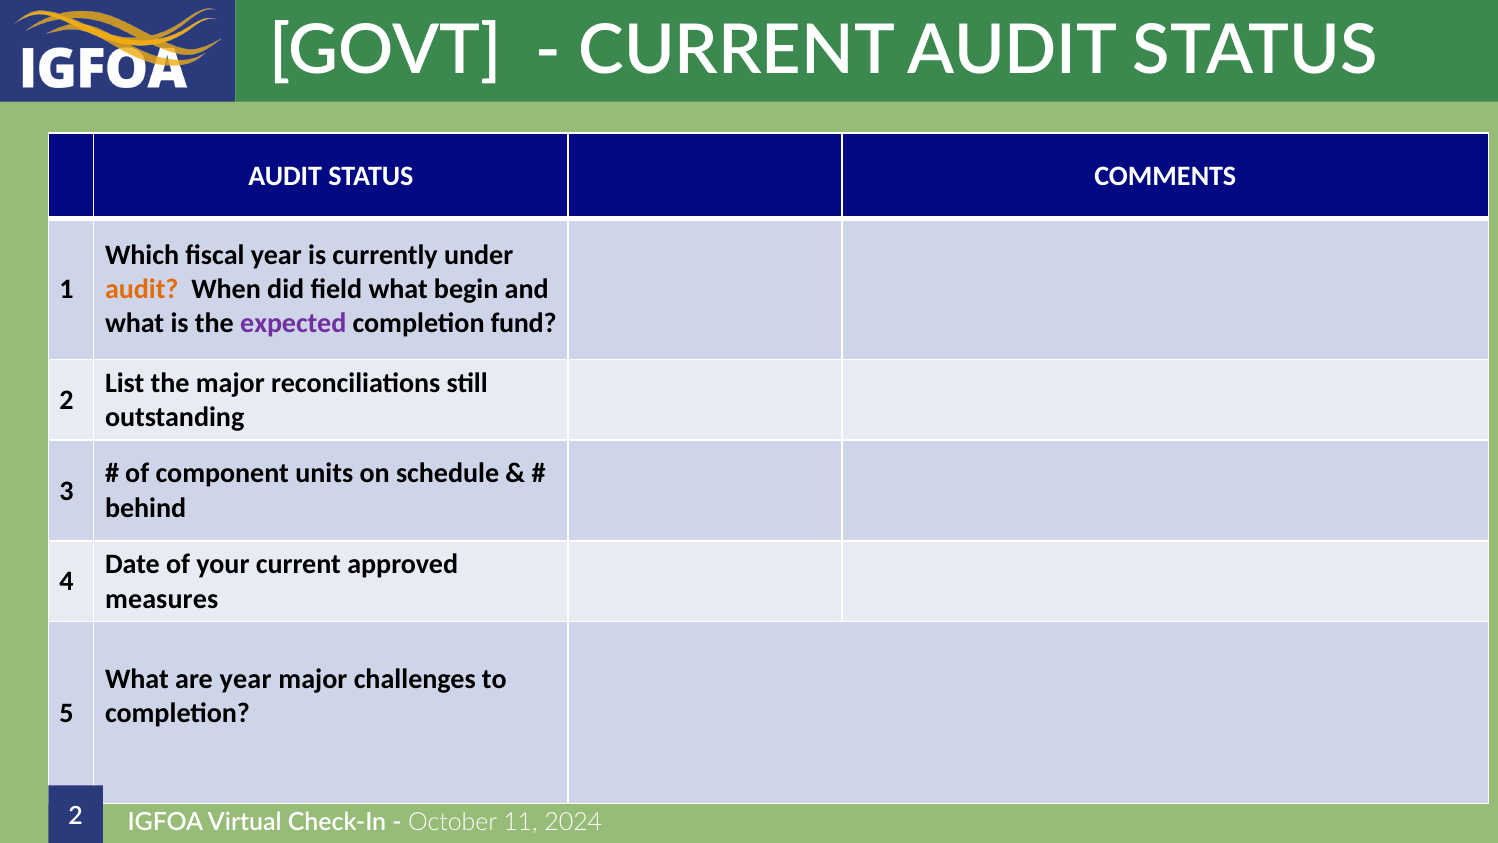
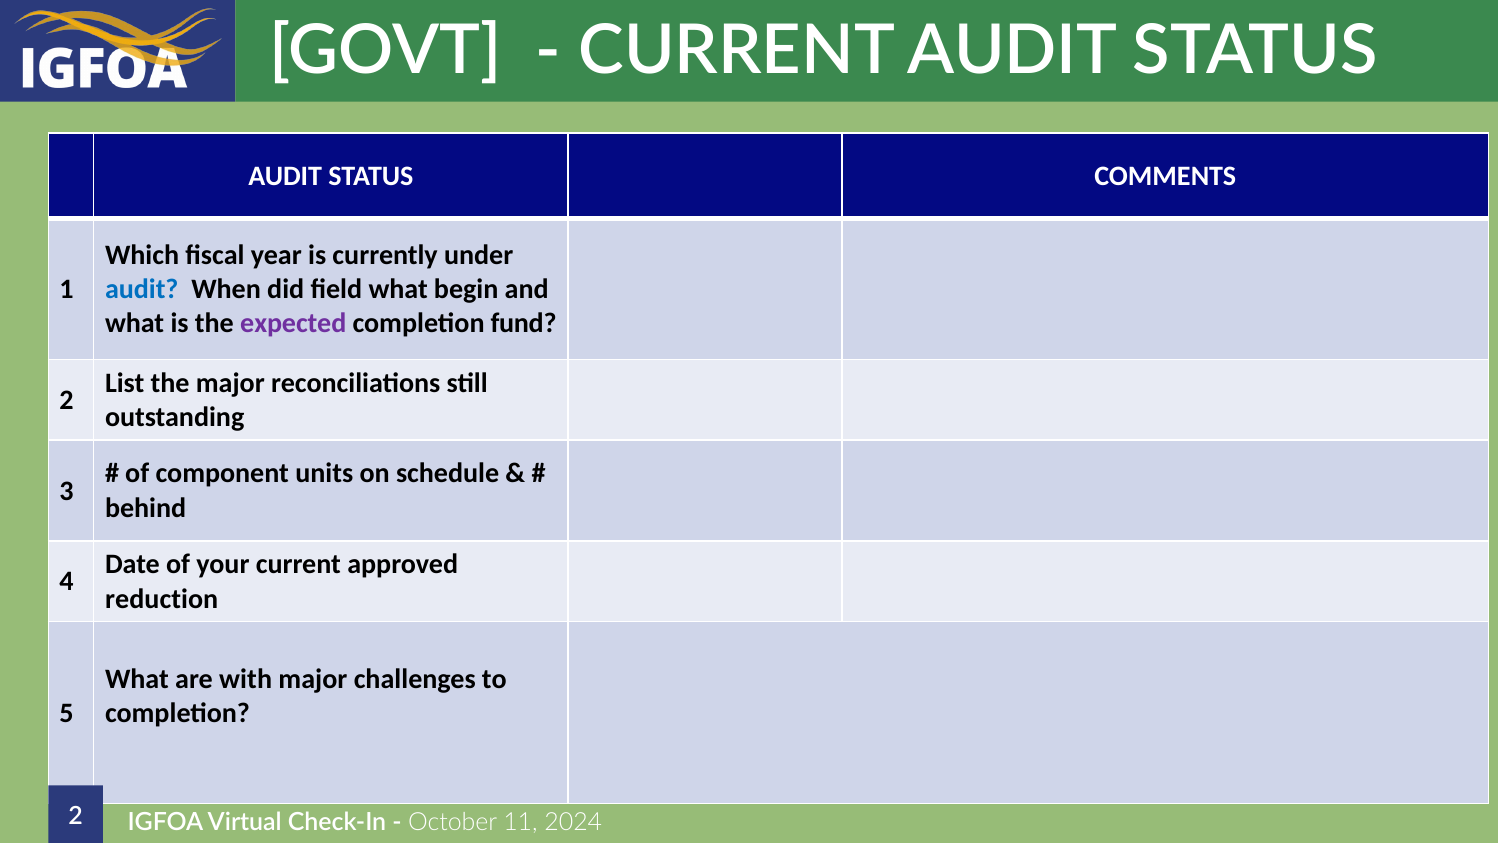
audit colour: orange -> blue (142, 289)
measures: measures -> reduction (162, 599)
are year: year -> with (246, 679)
